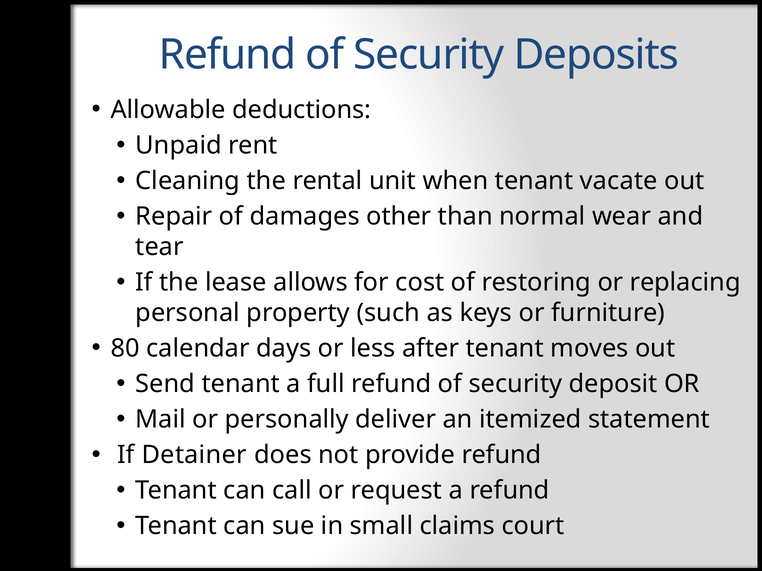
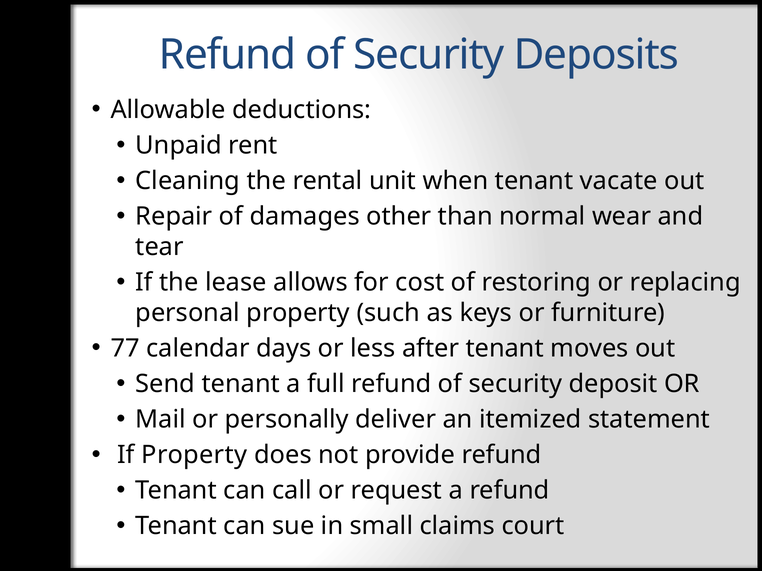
80: 80 -> 77 (125, 349)
If Detainer: Detainer -> Property (194, 455)
